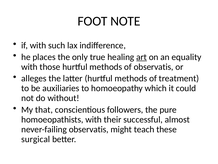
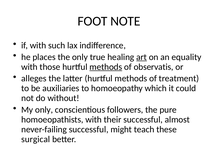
methods underline: none -> present (106, 67)
My that: that -> only (44, 109)
never-failing observatis: observatis -> successful (89, 129)
